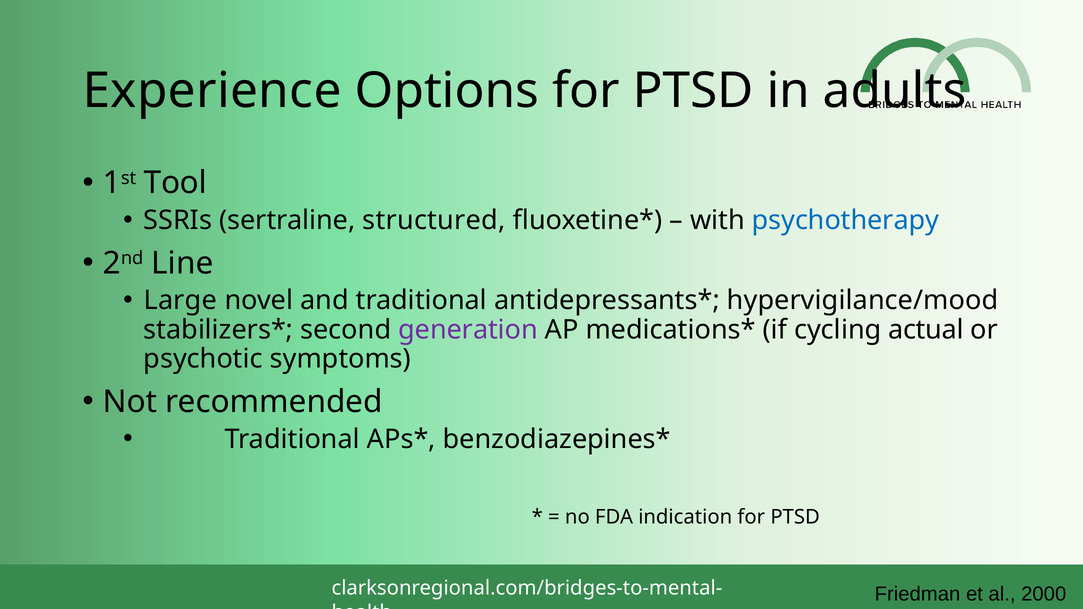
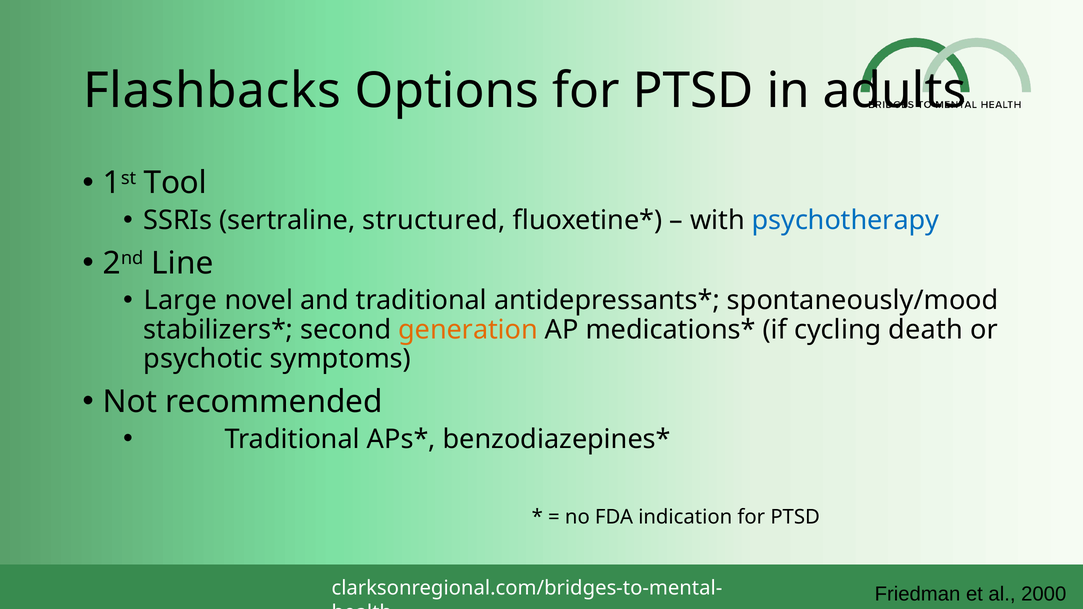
Experience: Experience -> Flashbacks (212, 91)
hypervigilance/mood: hypervigilance/mood -> spontaneously/mood (863, 301)
generation colour: purple -> orange (468, 330)
actual: actual -> death (926, 330)
